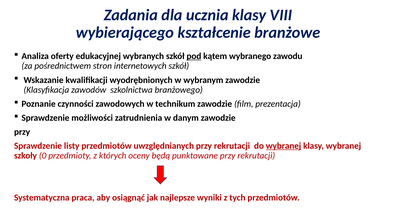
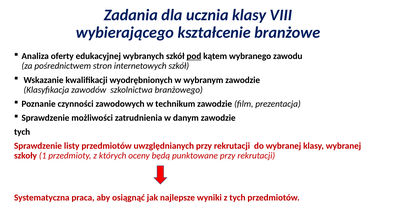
przy: przy -> tych (22, 131)
wybranej underline: present -> none (284, 145)
0: 0 -> 1 (43, 155)
